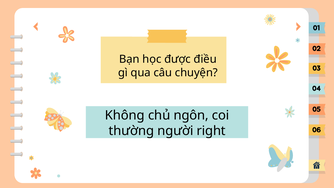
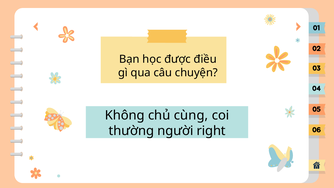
ngôn: ngôn -> cùng (191, 115)
